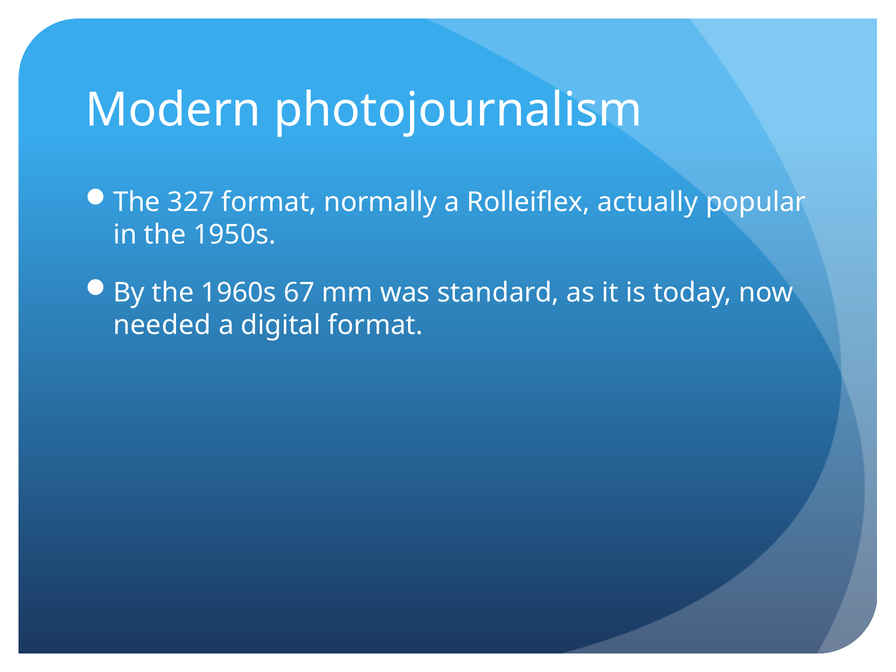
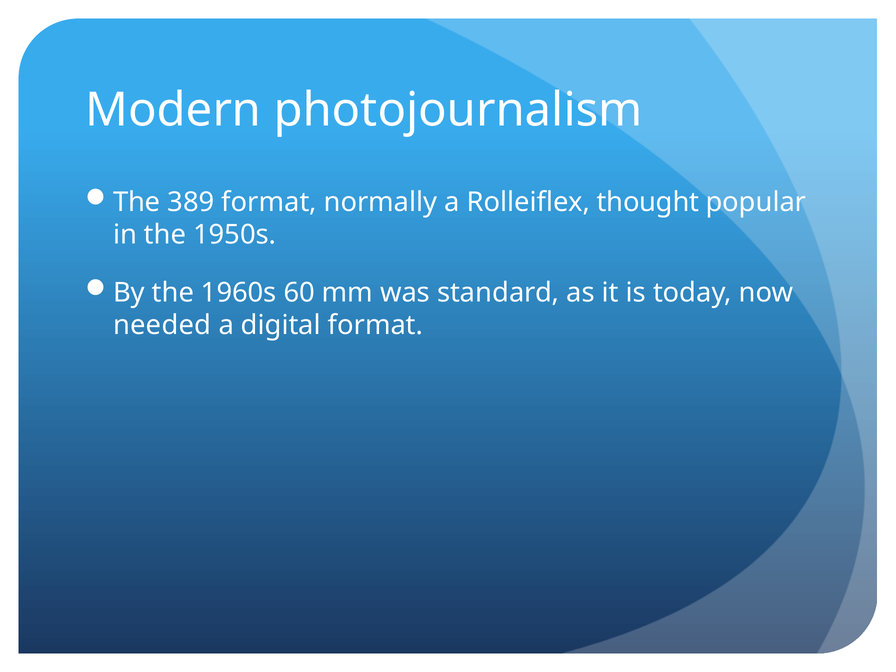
327: 327 -> 389 (191, 202)
actually: actually -> thought (648, 202)
67: 67 -> 60 (299, 293)
